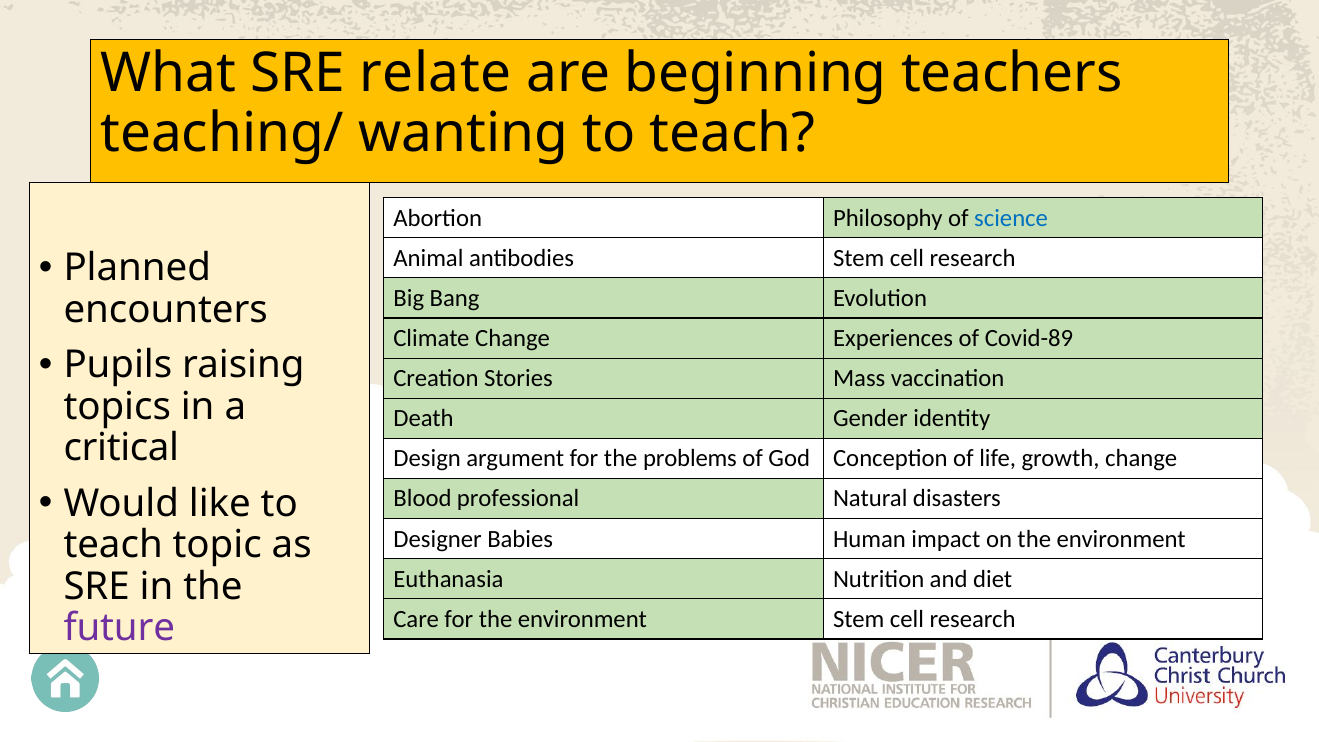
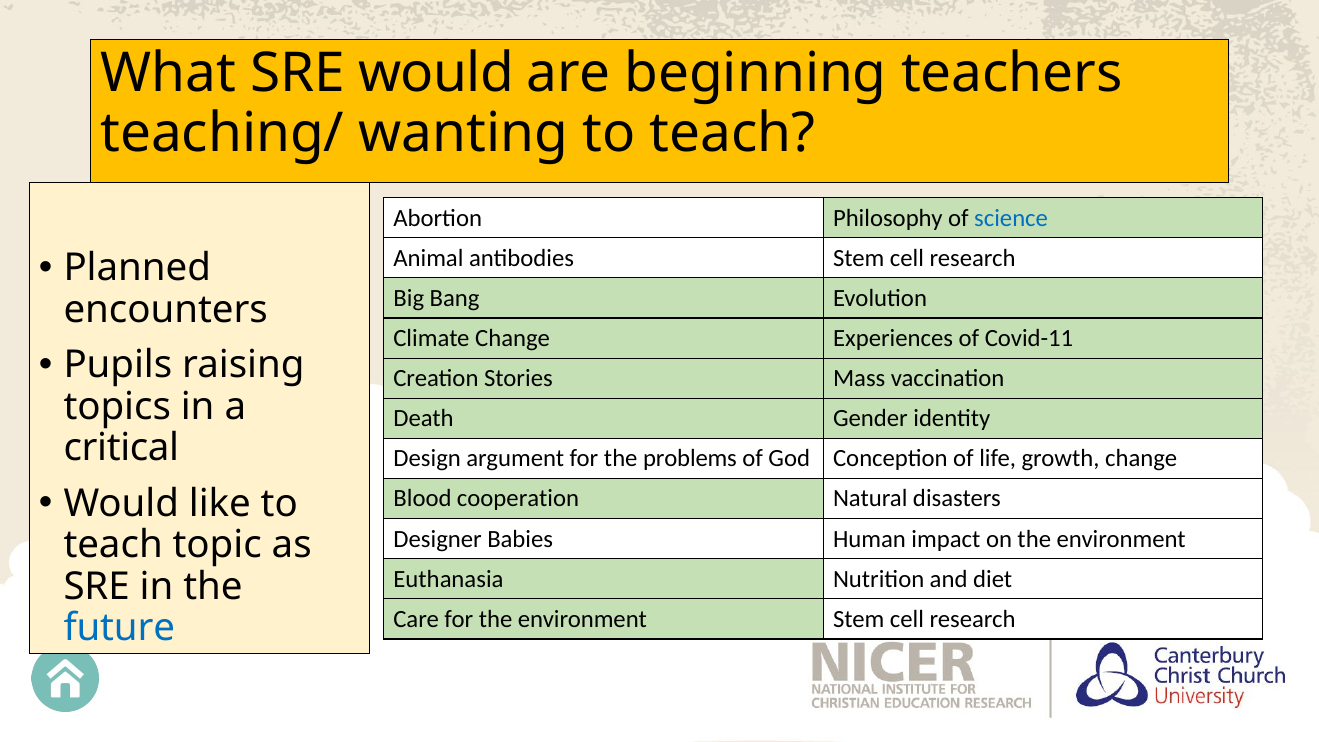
SRE relate: relate -> would (436, 74)
Covid-89: Covid-89 -> Covid-11 (1029, 338)
professional: professional -> cooperation (518, 499)
future colour: purple -> blue (119, 628)
